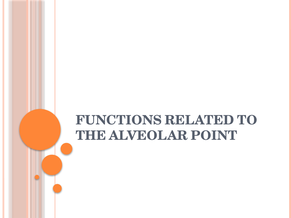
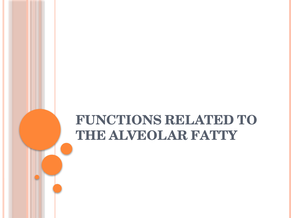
POINT: POINT -> FATTY (214, 136)
